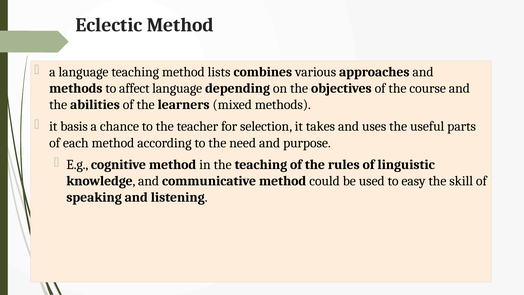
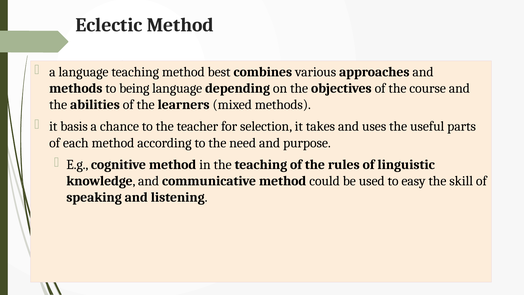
lists: lists -> best (219, 72)
affect: affect -> being (134, 88)
